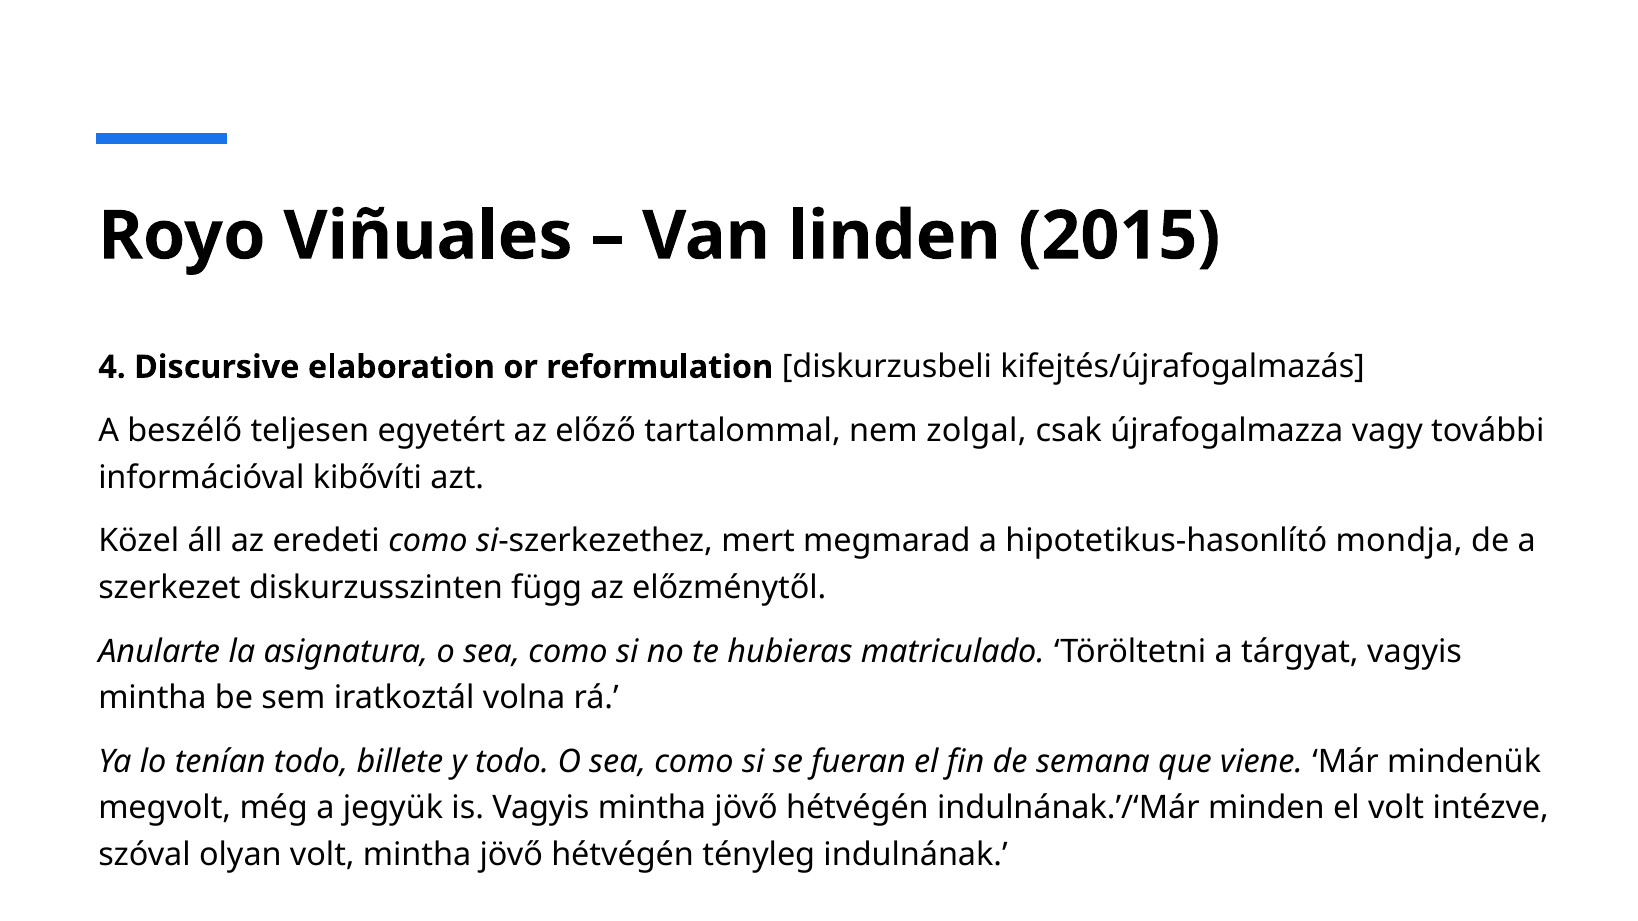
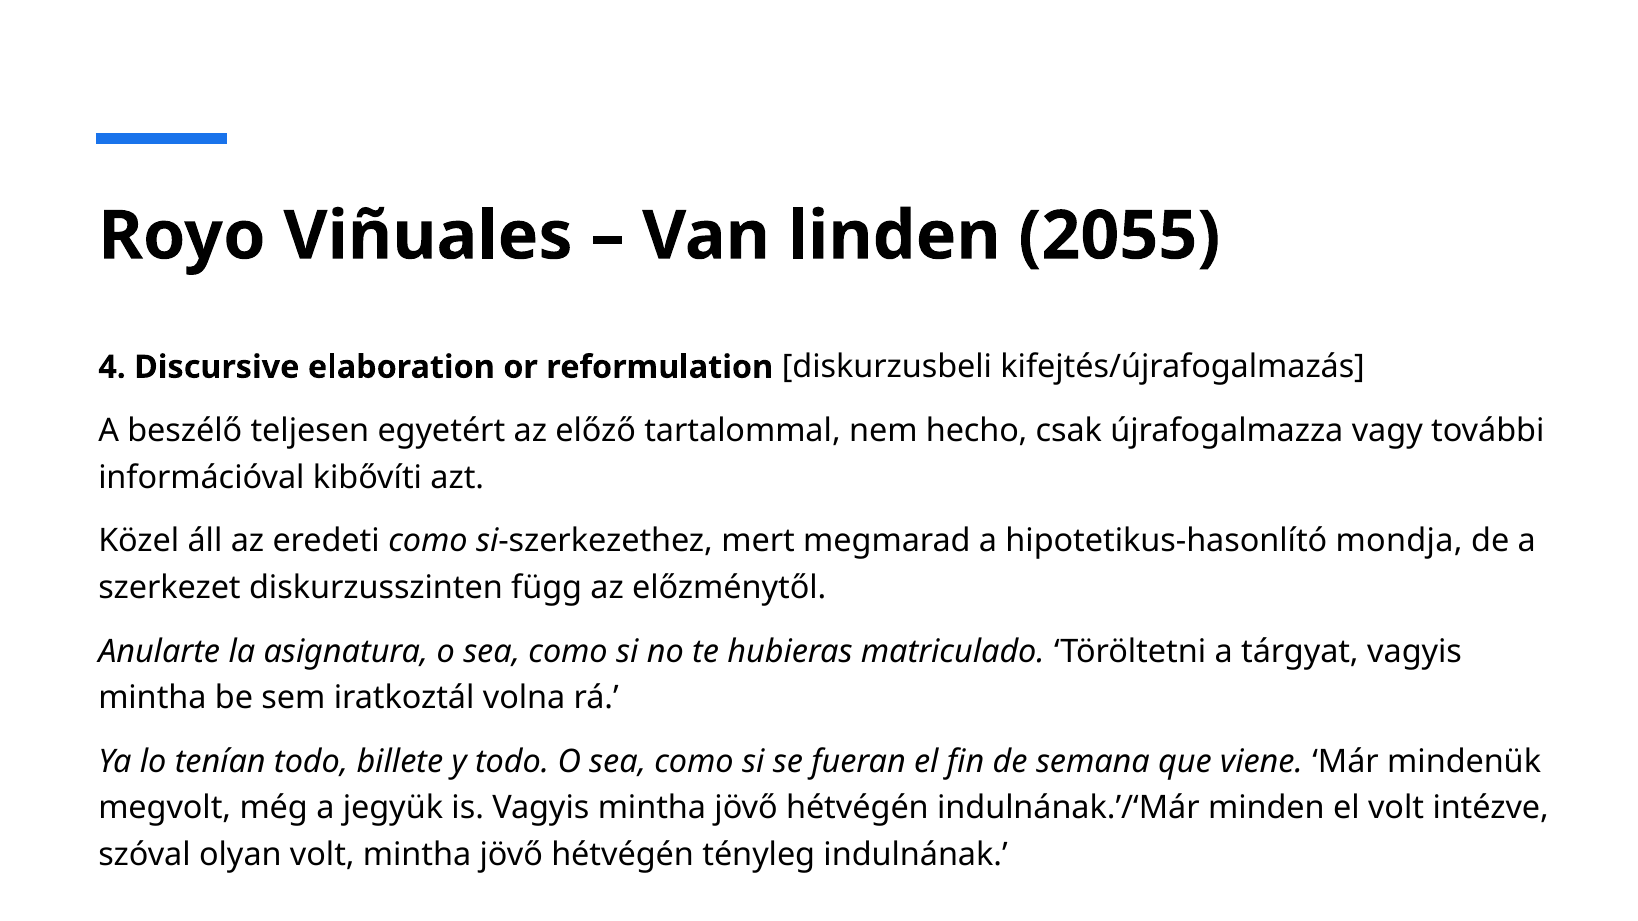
2015: 2015 -> 2055 (1119, 236)
zolgal: zolgal -> hecho (977, 431)
